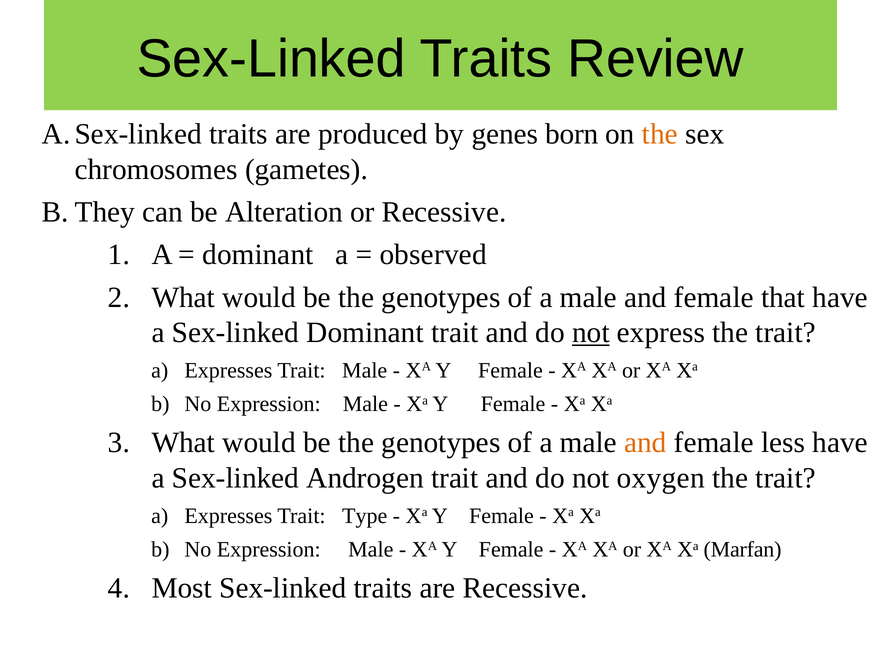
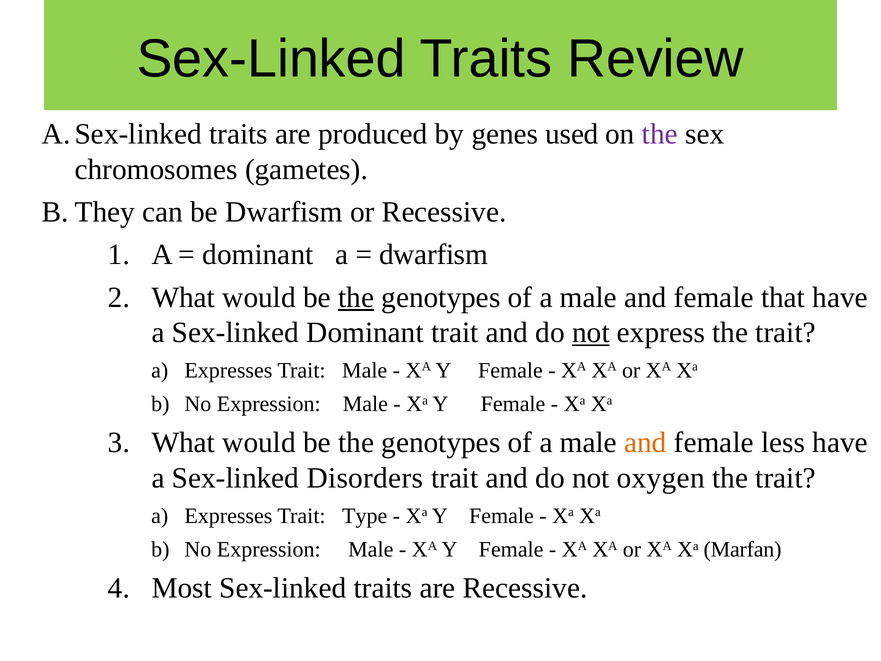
born: born -> used (572, 134)
the colour: orange -> purple (660, 134)
be Alteration: Alteration -> Dwarfism (284, 212)
observed: observed -> dwarfism (433, 255)
the underline: none -> present (356, 297)
Androgen: Androgen -> Disorders (365, 478)
